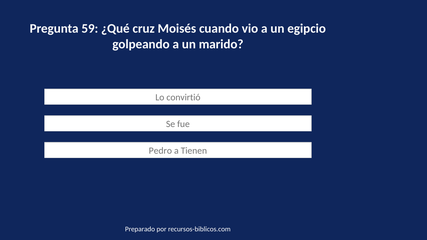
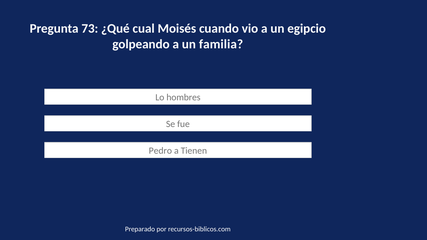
59: 59 -> 73 (90, 29)
cruz: cruz -> cual (144, 29)
marido: marido -> familia (221, 44)
convirtió: convirtió -> hombres (183, 97)
